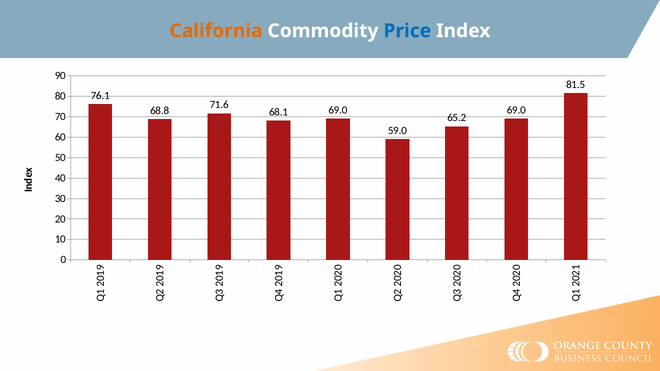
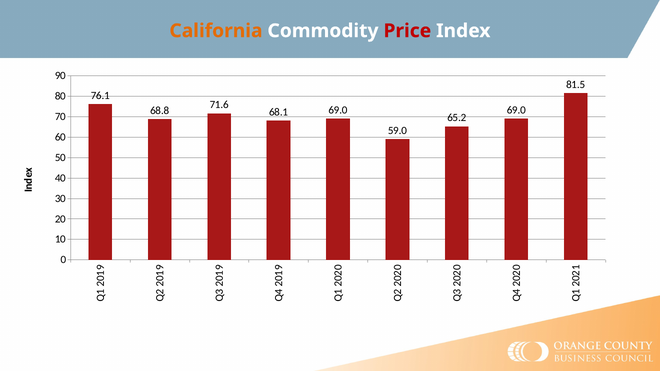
Price colour: blue -> red (407, 31)
